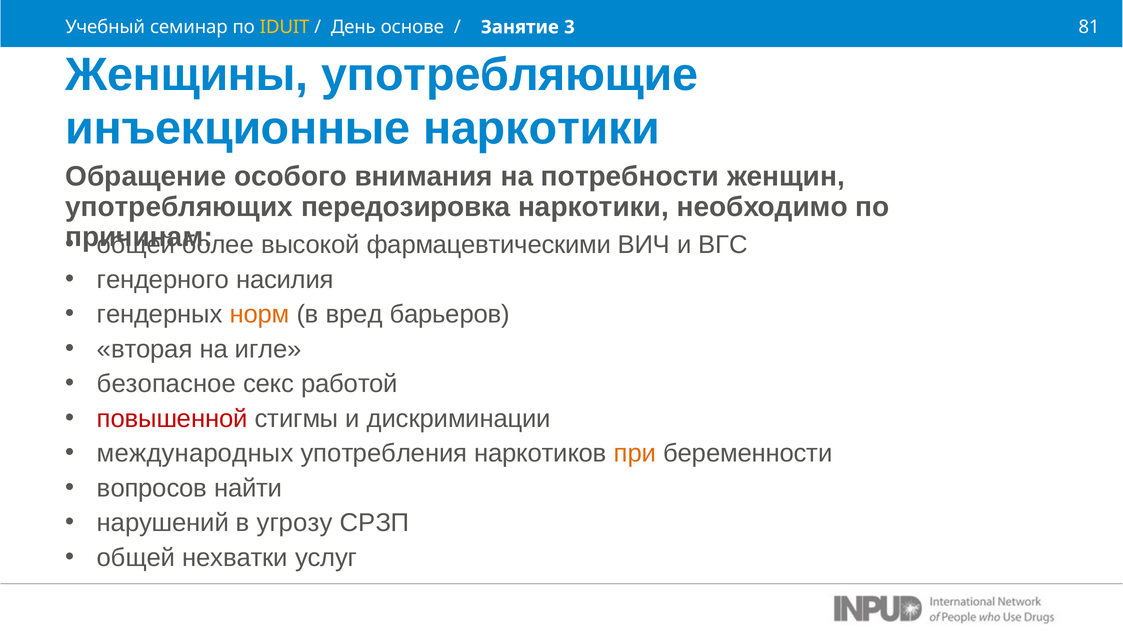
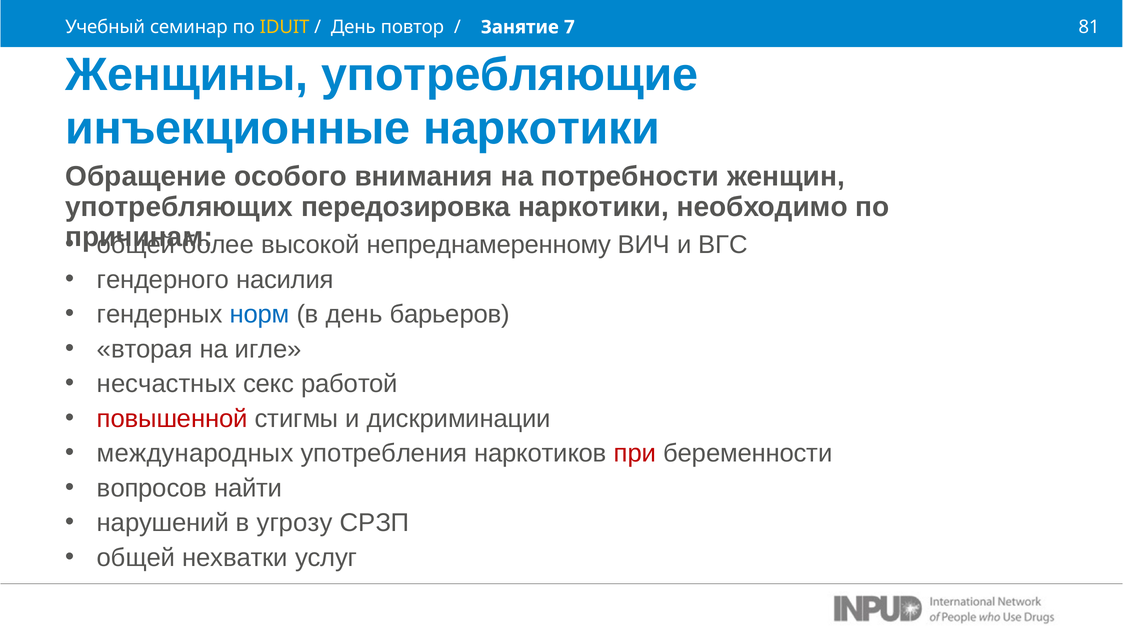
основе: основе -> повтор (412, 27)
3: 3 -> 7 (569, 27)
фармацевтическими: фармацевтическими -> непреднамеренному (489, 245)
норм colour: orange -> blue (260, 314)
в вред: вред -> день (354, 314)
безопасное: безопасное -> несчастных (166, 384)
при colour: orange -> red (635, 453)
